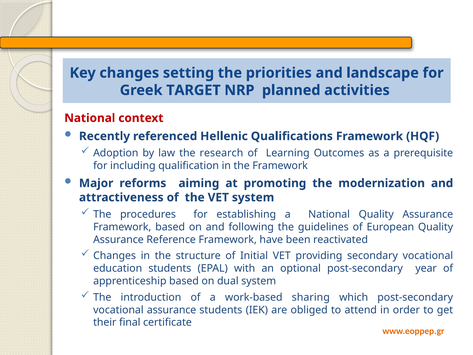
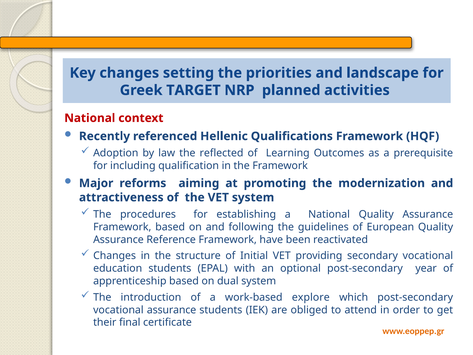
research: research -> reflected (222, 153)
sharing: sharing -> explore (311, 297)
